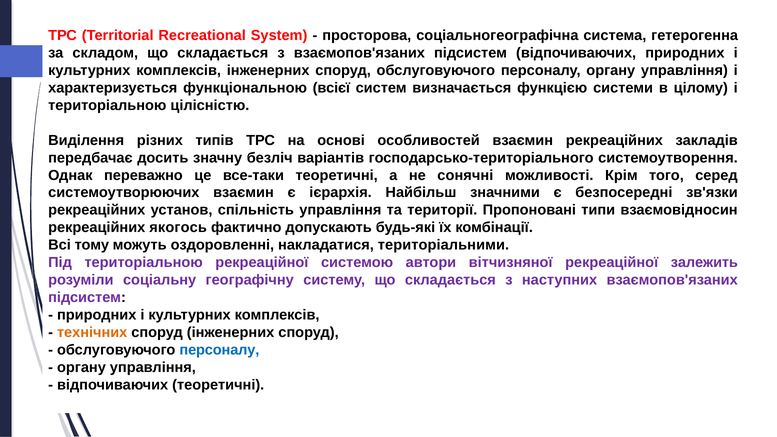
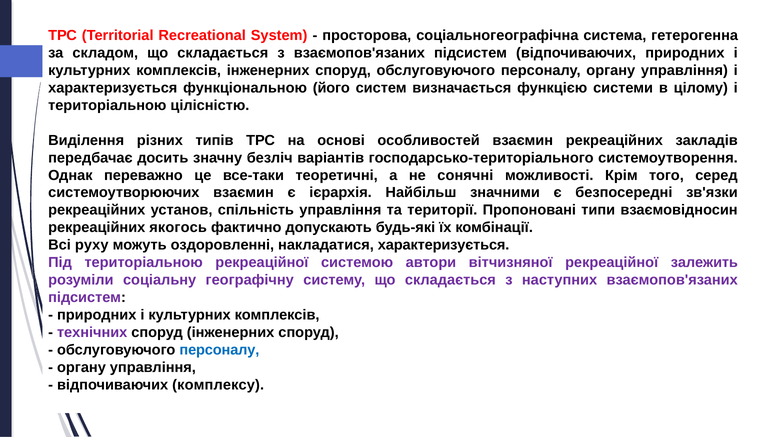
всієї: всієї -> його (331, 88)
тому: тому -> руху (92, 245)
накладатися територіальними: територіальними -> характеризується (444, 245)
технічних colour: orange -> purple (92, 333)
відпочиваючих теоретичні: теоретичні -> комплексу (218, 385)
